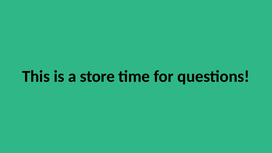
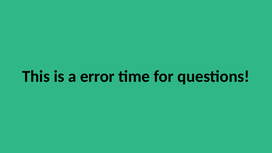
store: store -> error (97, 76)
